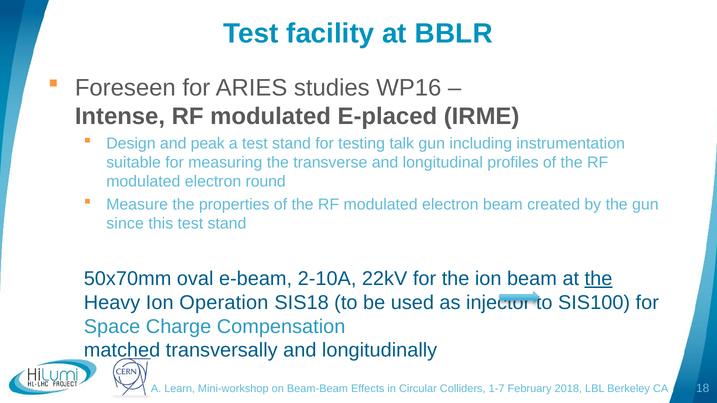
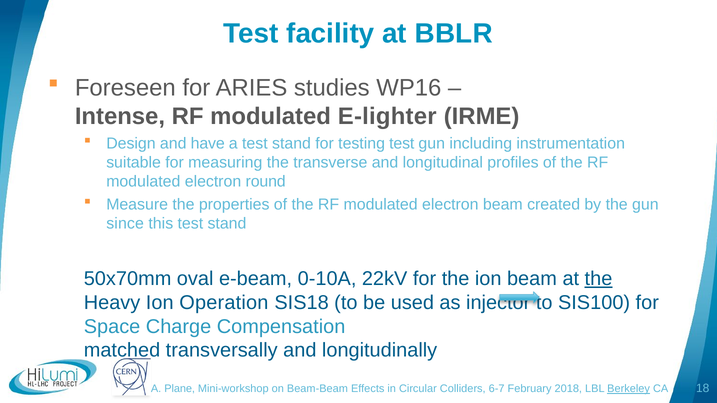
E-placed: E-placed -> E-lighter (387, 116)
peak: peak -> have (208, 144)
testing talk: talk -> test (402, 144)
2-10A: 2-10A -> 0-10A (327, 279)
Learn: Learn -> Plane (180, 389)
1-7: 1-7 -> 6-7 (497, 389)
Berkeley underline: none -> present (629, 389)
